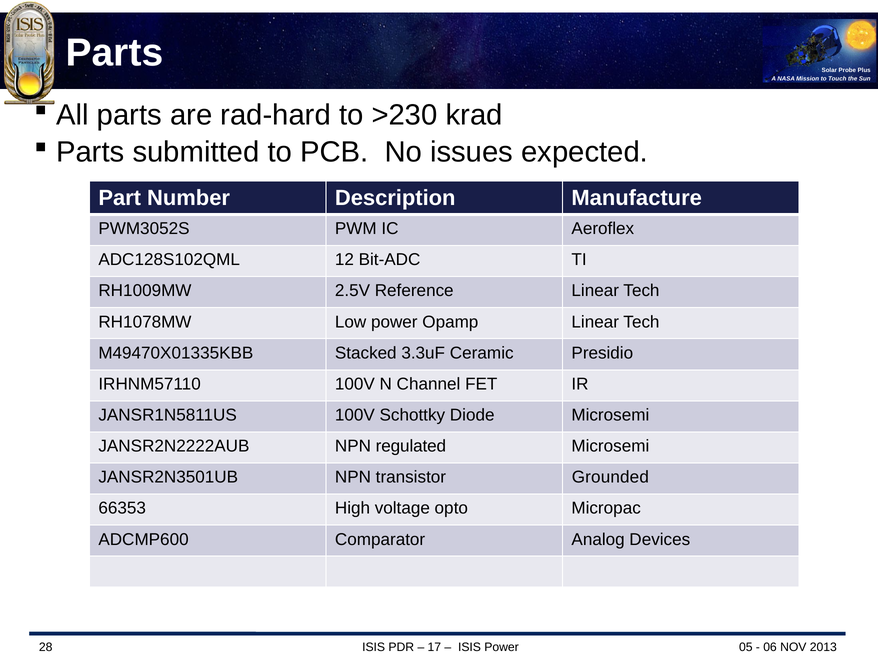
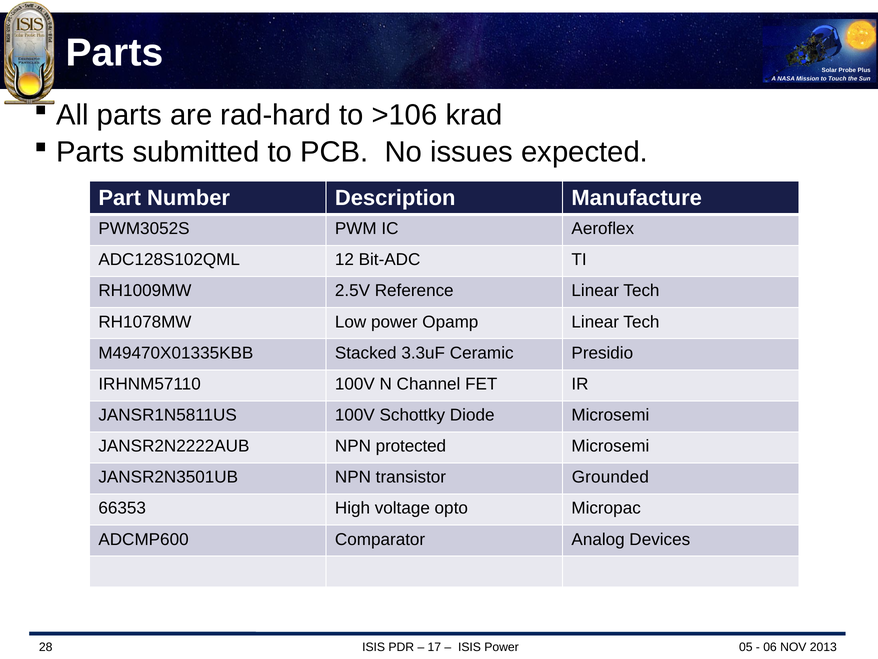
>230: >230 -> >106 (405, 115)
regulated: regulated -> protected (411, 446)
